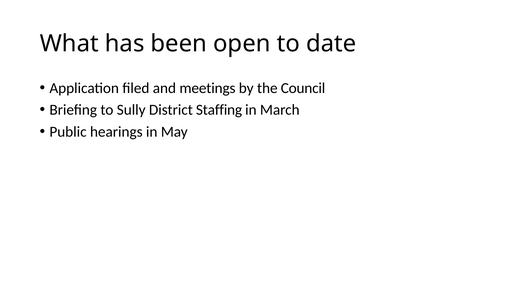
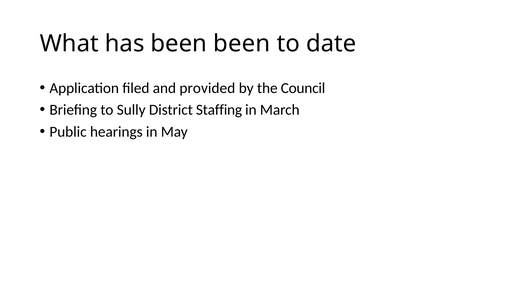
been open: open -> been (242, 44)
meetings: meetings -> provided (207, 88)
